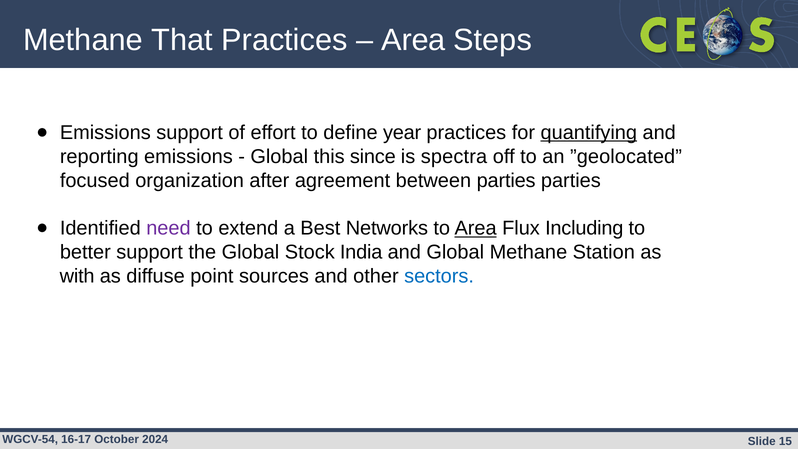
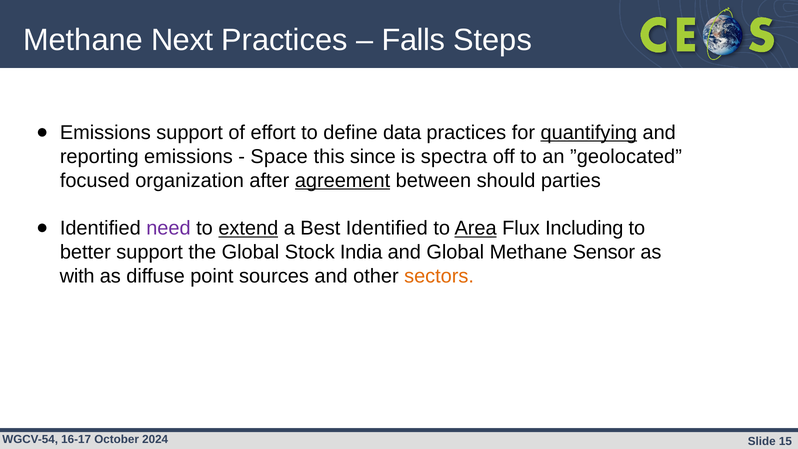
That: That -> Next (182, 40)
Area: Area -> Falls (413, 40)
year: year -> data (402, 133)
Global: Global -> Space (279, 156)
agreement underline: none -> present (343, 180)
between parties: parties -> should (506, 180)
extend underline: none -> present (248, 228)
Best Networks: Networks -> Identified (387, 228)
Station: Station -> Sensor (604, 252)
sectors colour: blue -> orange (439, 276)
